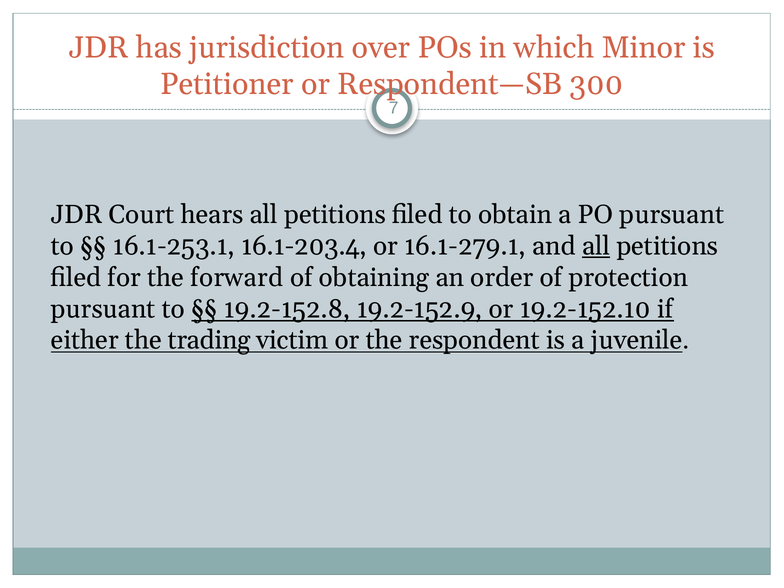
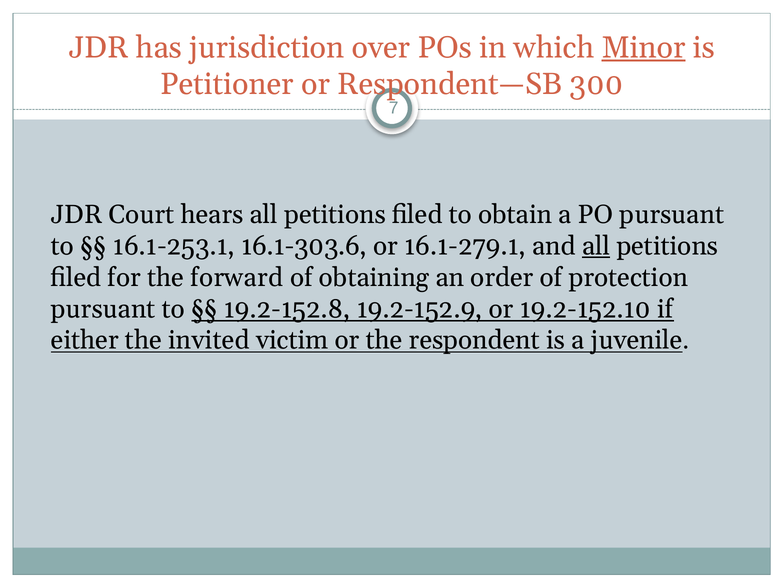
Minor underline: none -> present (644, 48)
16.1-203.4: 16.1-203.4 -> 16.1-303.6 (304, 246)
trading: trading -> invited (209, 340)
